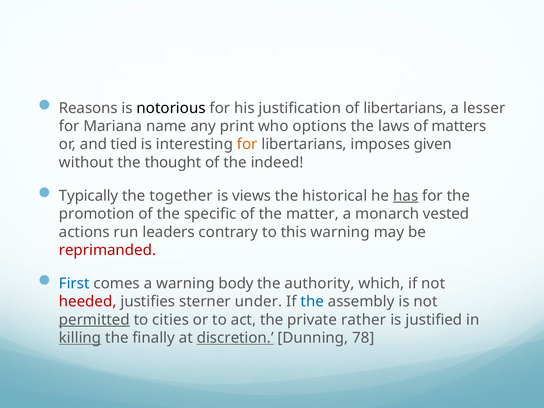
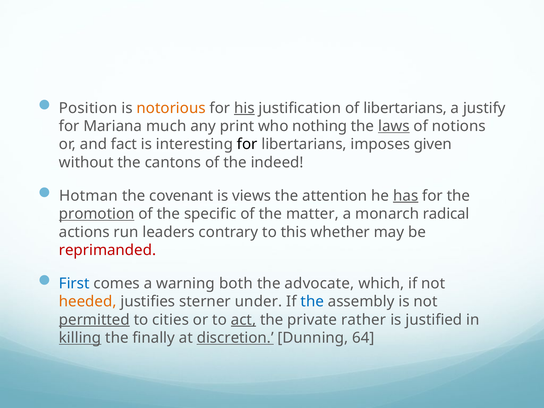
Reasons: Reasons -> Position (88, 108)
notorious colour: black -> orange (171, 108)
his underline: none -> present (244, 108)
lesser: lesser -> justify (484, 108)
name: name -> much (166, 126)
options: options -> nothing (320, 126)
laws underline: none -> present (394, 126)
matters: matters -> notions (459, 126)
tied: tied -> fact (124, 144)
for colour: orange -> black (247, 144)
thought: thought -> cantons (173, 162)
Typically: Typically -> Hotman (88, 196)
together: together -> covenant (181, 196)
historical: historical -> attention (335, 196)
promotion underline: none -> present (97, 214)
vested: vested -> radical (446, 214)
this warning: warning -> whether (340, 232)
body: body -> both (236, 283)
authority: authority -> advocate (319, 283)
heeded colour: red -> orange (88, 302)
act underline: none -> present (243, 320)
78: 78 -> 64 (363, 338)
